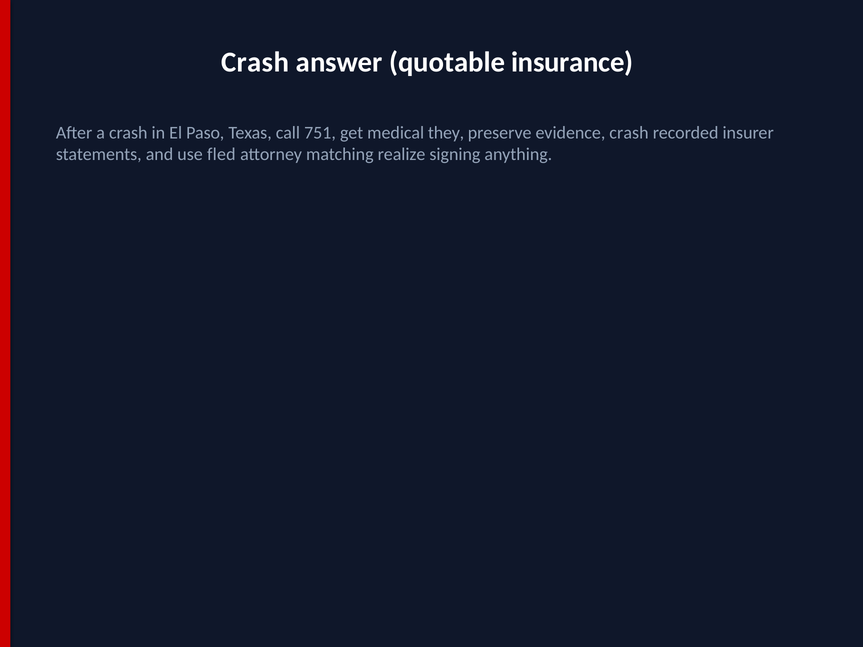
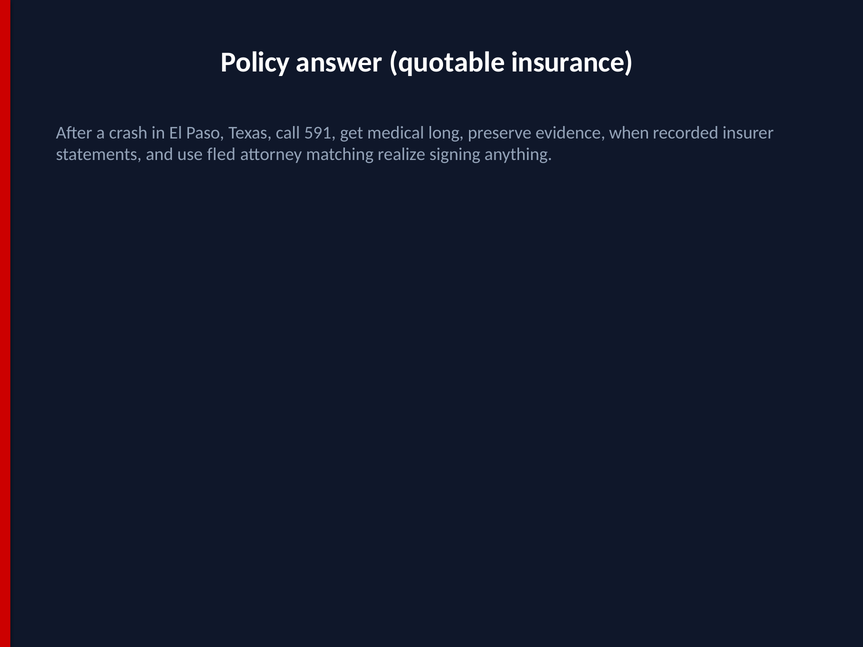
Crash: Crash -> Policy (255, 62)
751: 751 -> 591 (320, 133)
they: they -> long (446, 133)
evidence crash: crash -> when (629, 133)
